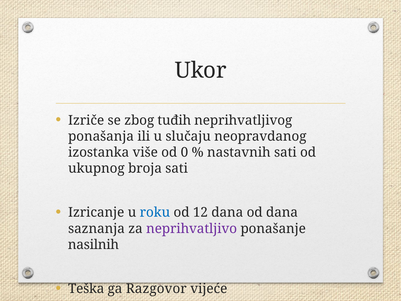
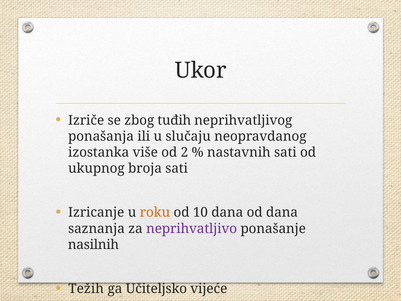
0: 0 -> 2 (184, 152)
roku colour: blue -> orange (155, 212)
12: 12 -> 10 (200, 212)
Teška: Teška -> Težih (86, 289)
Razgovor: Razgovor -> Učiteljsko (156, 289)
